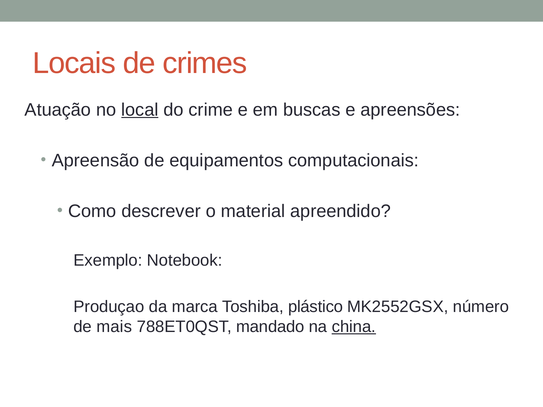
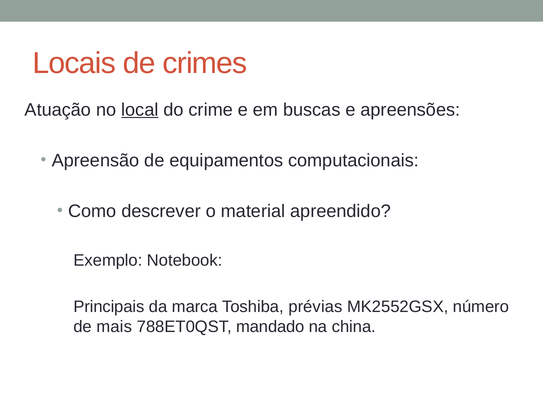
Produçao: Produçao -> Principais (109, 307)
plástico: plástico -> prévias (315, 307)
china underline: present -> none (354, 327)
